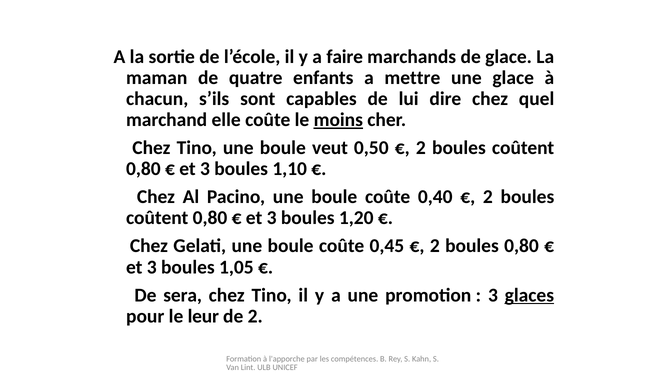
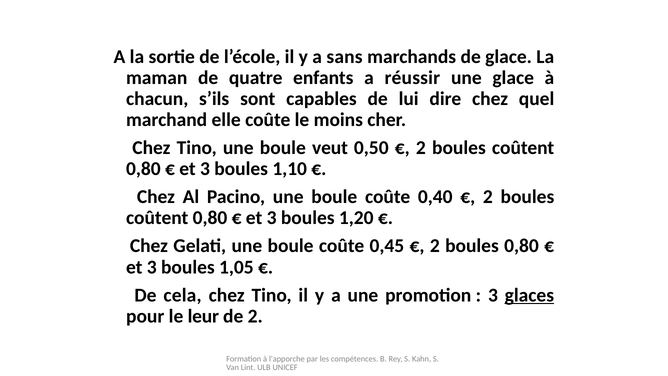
faire: faire -> sans (345, 57)
mettre: mettre -> réussir (412, 78)
moins underline: present -> none (338, 120)
sera: sera -> cela (182, 295)
